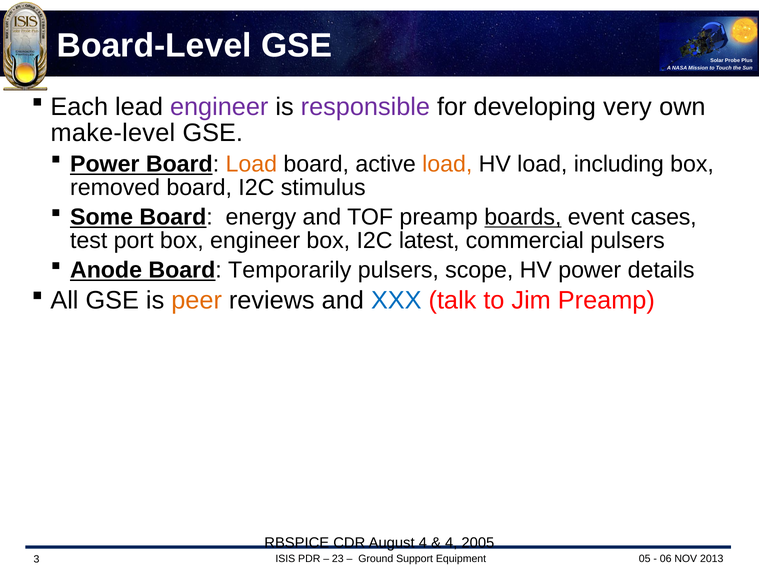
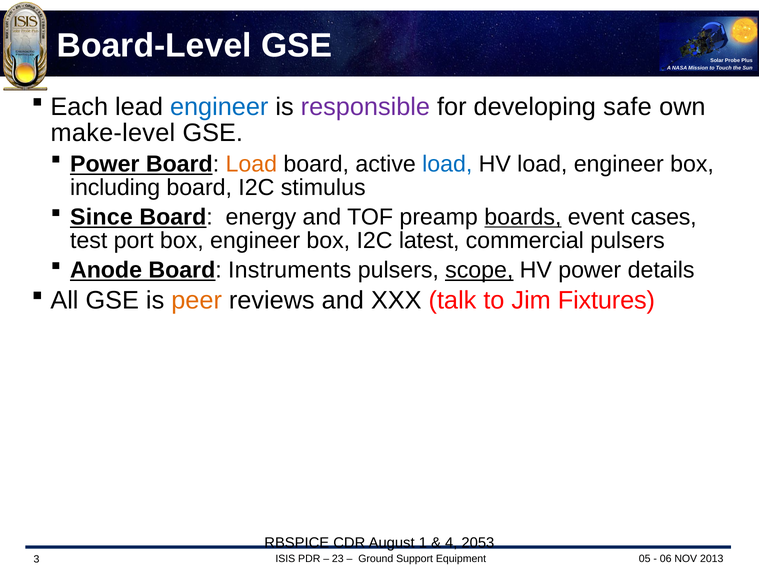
engineer colour: purple -> blue (219, 107)
very: very -> safe (627, 107)
load colour: orange -> blue (447, 164)
load including: including -> engineer (619, 164)
removed: removed -> including (115, 188)
Some: Some -> Since (101, 217)
Temporarily: Temporarily -> Instruments (290, 270)
scope underline: none -> present (479, 270)
XXX colour: blue -> black (396, 301)
Jim Preamp: Preamp -> Fixtures (606, 301)
August 4: 4 -> 1 (423, 543)
2005: 2005 -> 2053 (478, 543)
